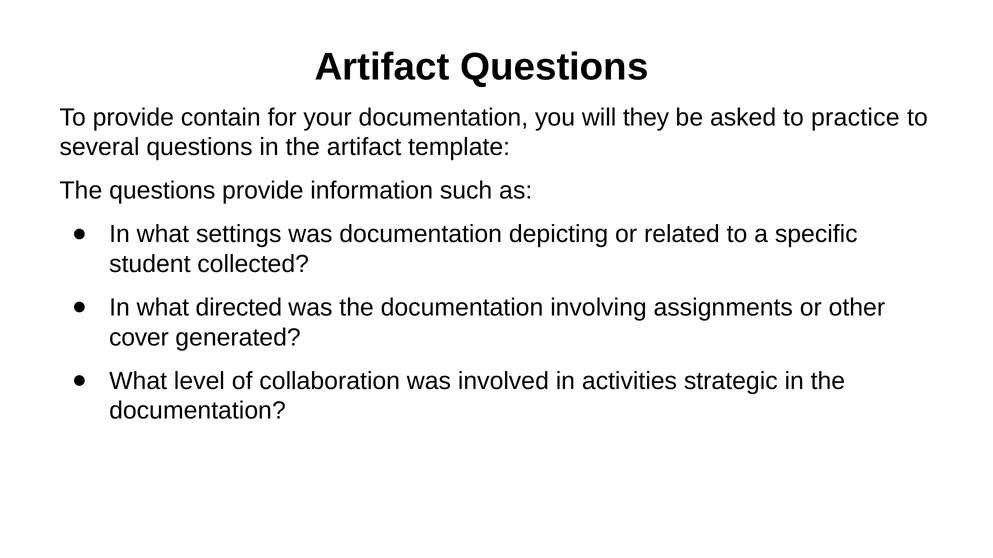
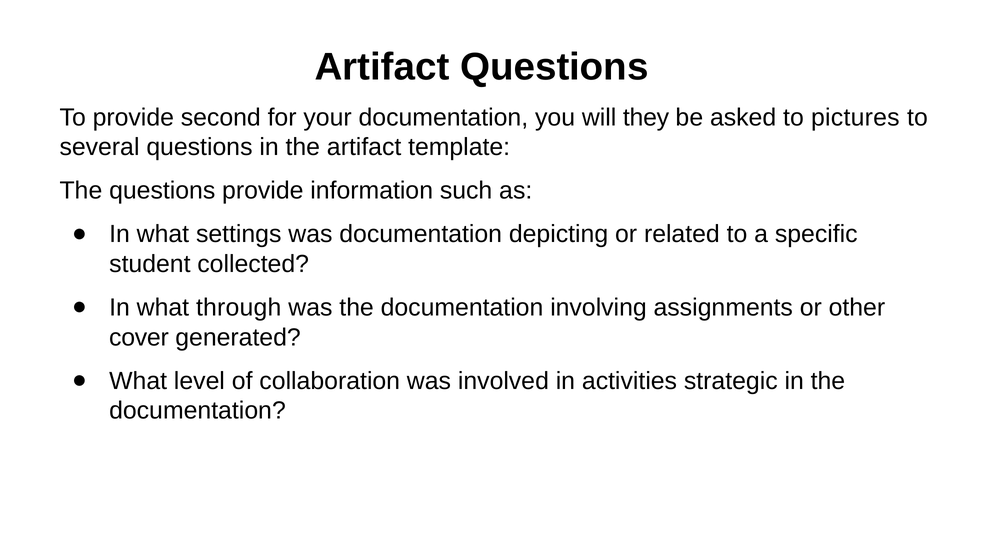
contain: contain -> second (221, 118)
practice: practice -> pictures (855, 118)
directed: directed -> through (239, 308)
